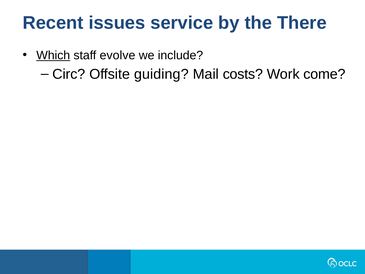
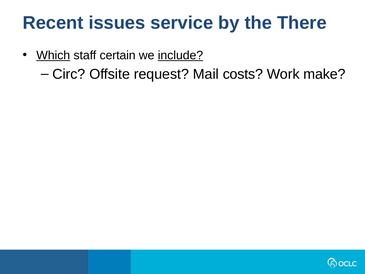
evolve: evolve -> certain (118, 55)
include underline: none -> present (180, 55)
guiding: guiding -> request (161, 74)
come: come -> make (325, 74)
